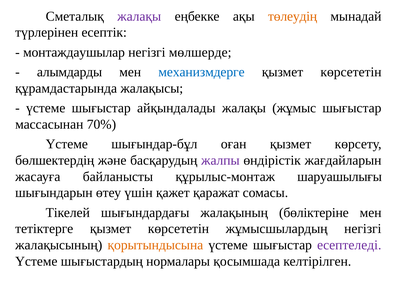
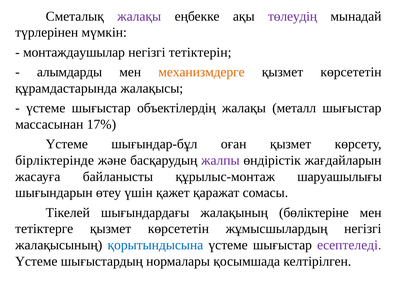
төлеудің colour: orange -> purple (293, 16)
есептік: есептік -> мүмкін (104, 33)
мөлшерде: мөлшерде -> тетіктерін (200, 52)
механизмдерге colour: blue -> orange (202, 72)
айқындалады: айқындалады -> объектілердің (176, 108)
жұмыс: жұмыс -> металл (294, 108)
70%: 70% -> 17% (101, 125)
бөлшектердің: бөлшектердің -> бірліктерінде (55, 161)
қорытындысына colour: orange -> blue (155, 245)
